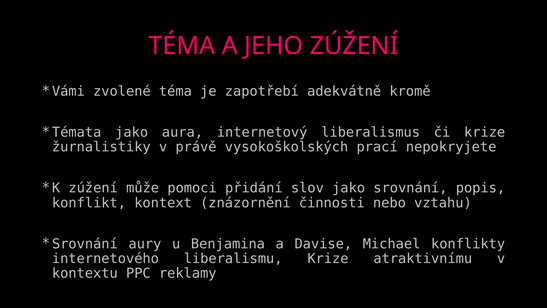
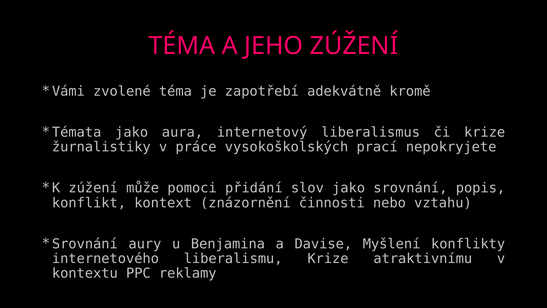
právě: právě -> práce (196, 147)
Michael: Michael -> Myšlení (392, 244)
